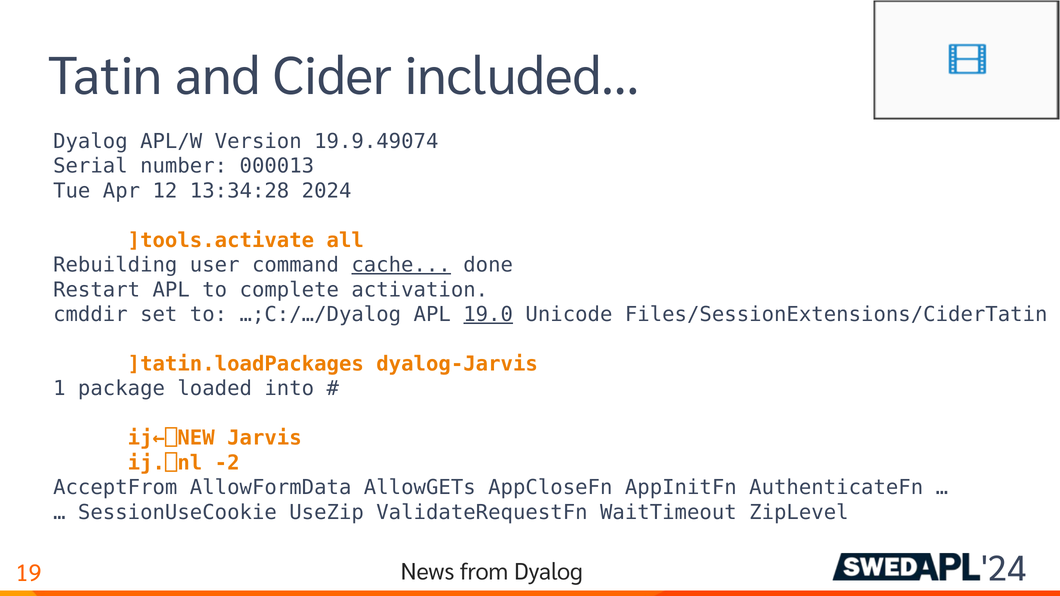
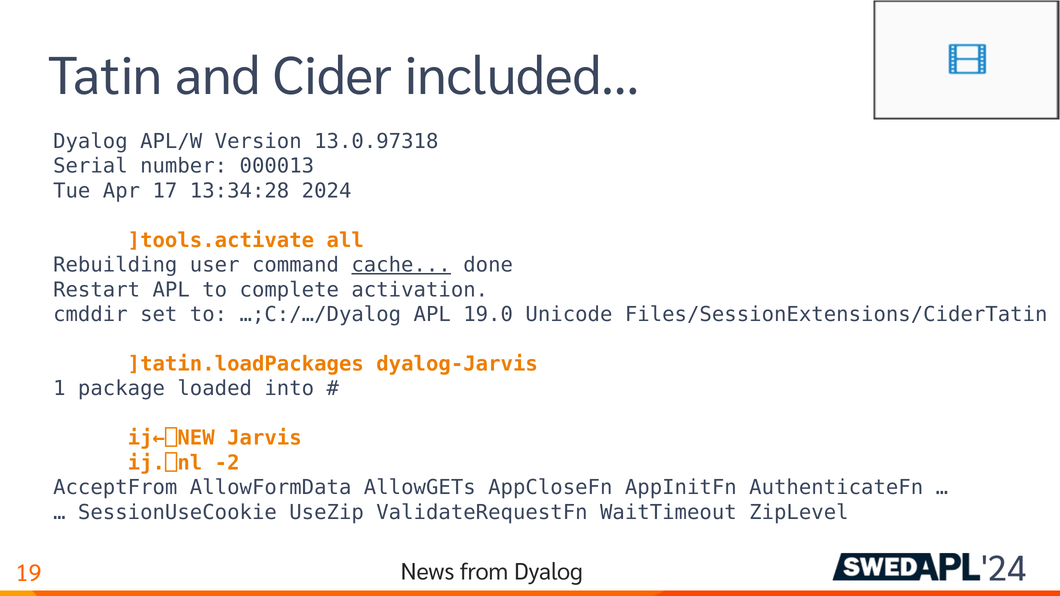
19.9.49074: 19.9.49074 -> 13.0.97318 (376, 141)
12: 12 -> 17 (165, 191)
19.0 underline: present -> none (488, 315)
